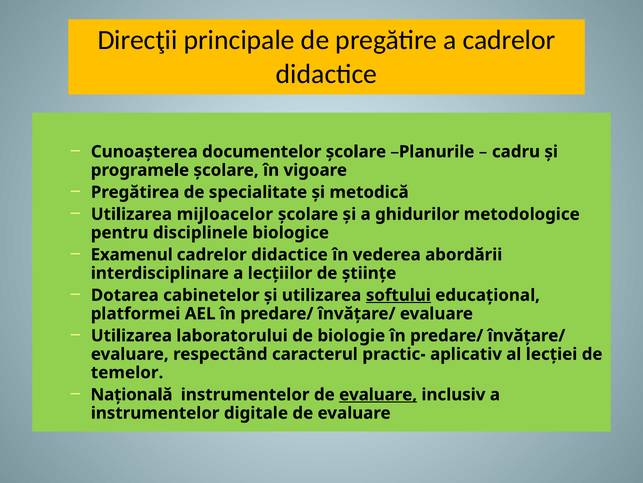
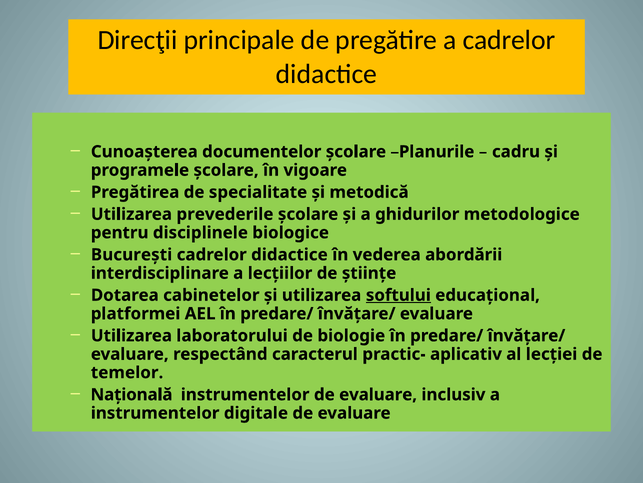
mijloacelor: mijloacelor -> prevederile (225, 214)
Examenul: Examenul -> București (132, 254)
evaluare underline: present -> none (378, 394)
